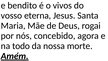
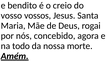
vivos: vivos -> creio (62, 5)
eterna: eterna -> vossos (38, 15)
